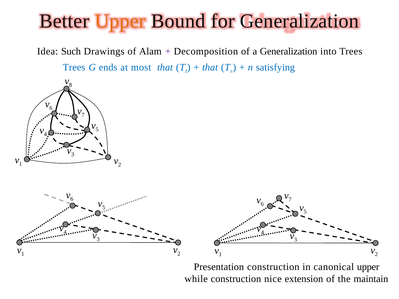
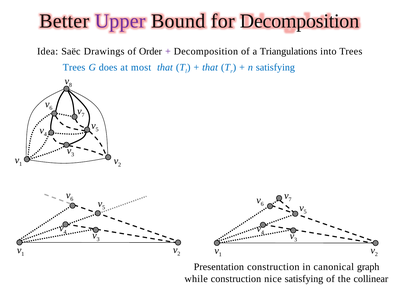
Upper colour: orange -> purple (120, 21)
for Generalization: Generalization -> Decomposition (300, 21)
Such: Such -> Saëc (71, 51)
Alam: Alam -> Order (150, 51)
a Generalization: Generalization -> Triangulations (289, 51)
ends: ends -> does (108, 67)
canonical upper: upper -> graph (368, 267)
nice extension: extension -> satisfying (304, 279)
maintain: maintain -> collinear (371, 279)
